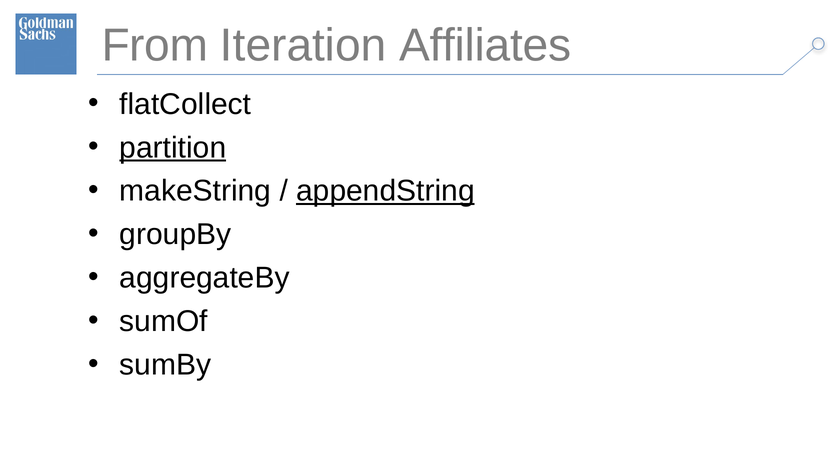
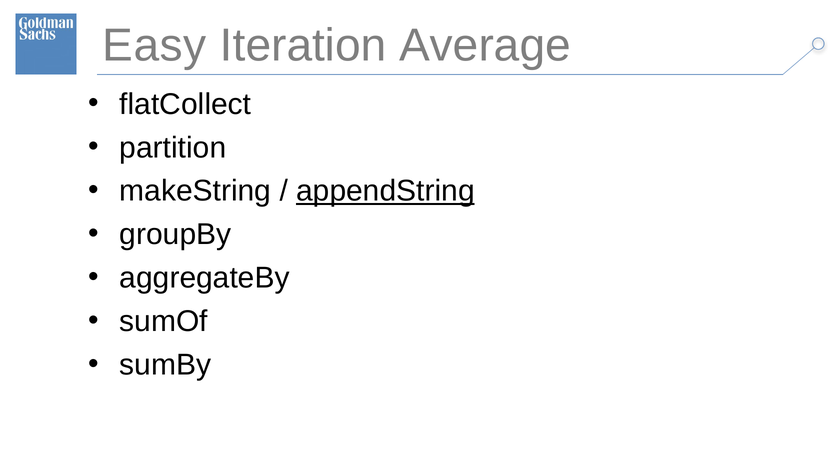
From: From -> Easy (154, 46)
Affiliates: Affiliates -> Average (485, 46)
partition underline: present -> none (173, 147)
